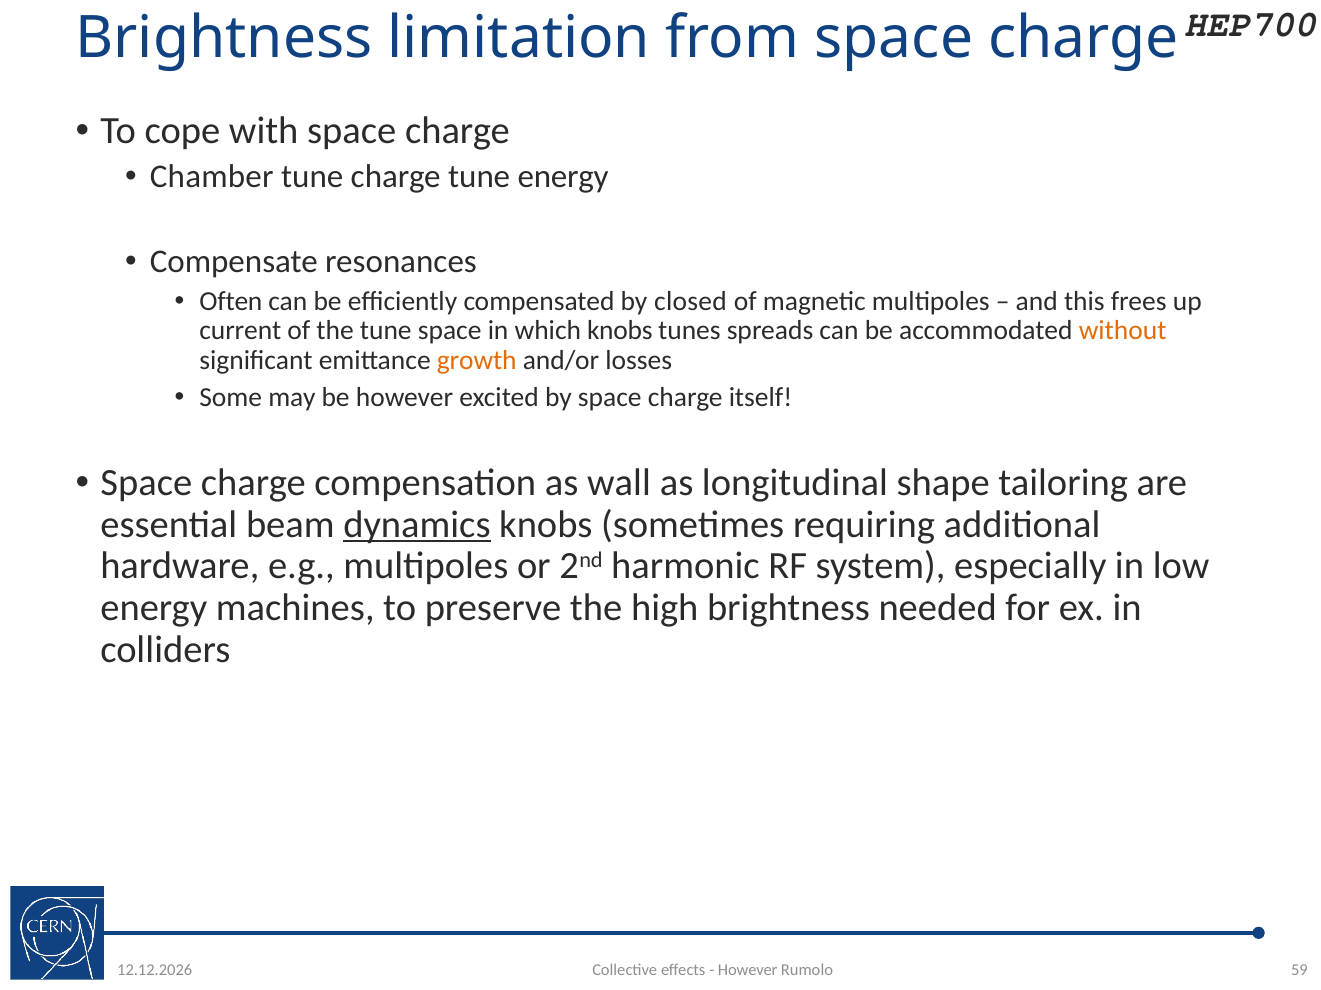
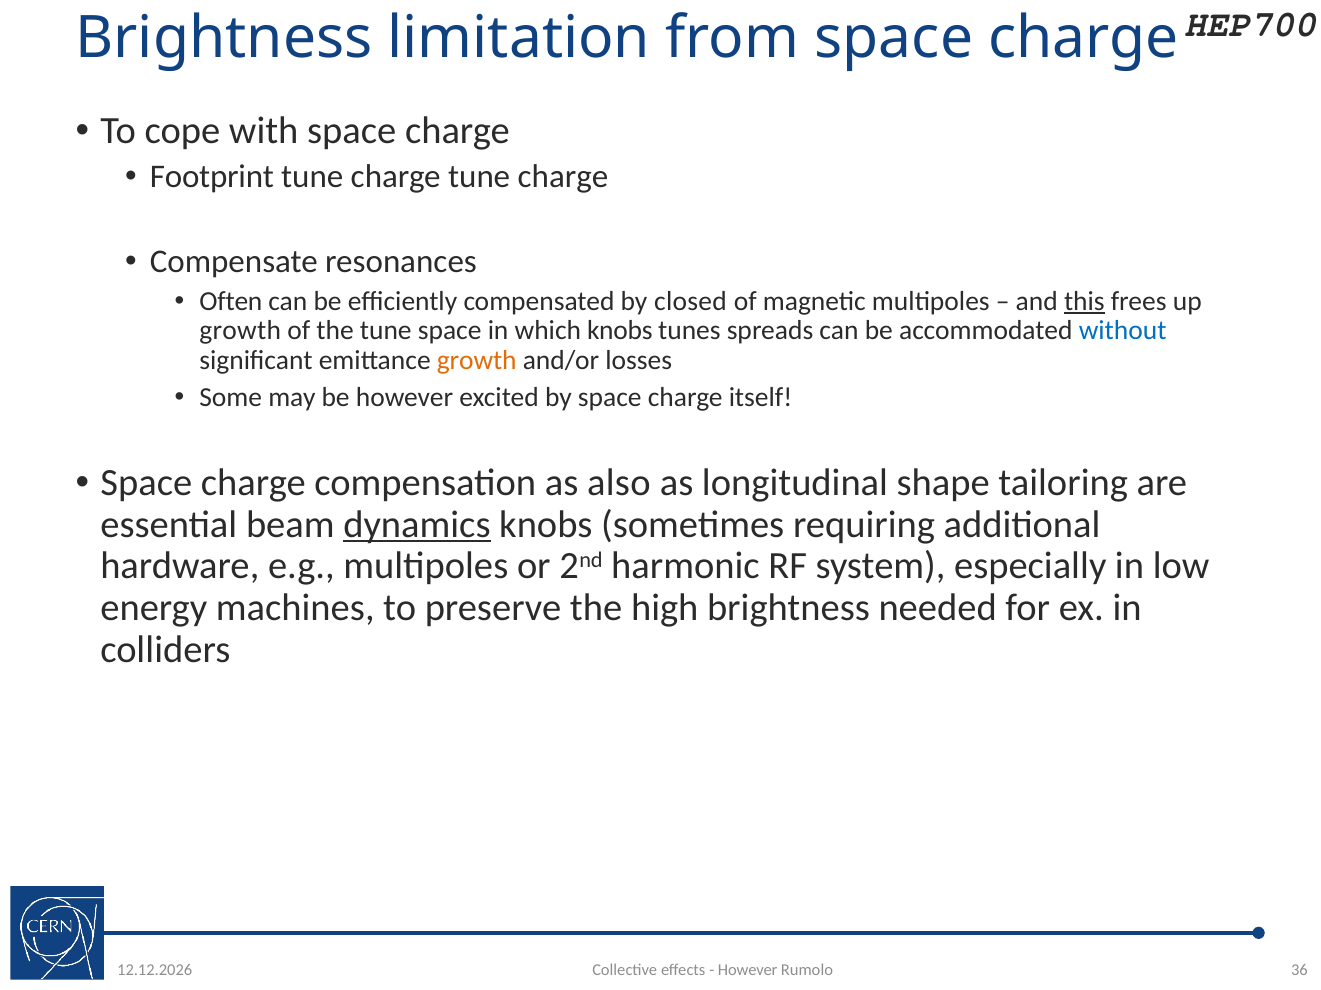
Chamber: Chamber -> Footprint (212, 177)
charge tune energy: energy -> charge (563, 177)
this underline: none -> present (1084, 301)
current: current -> growth (240, 331)
without colour: orange -> blue (1123, 331)
wall: wall -> also (619, 483)
59: 59 -> 36 (1299, 971)
